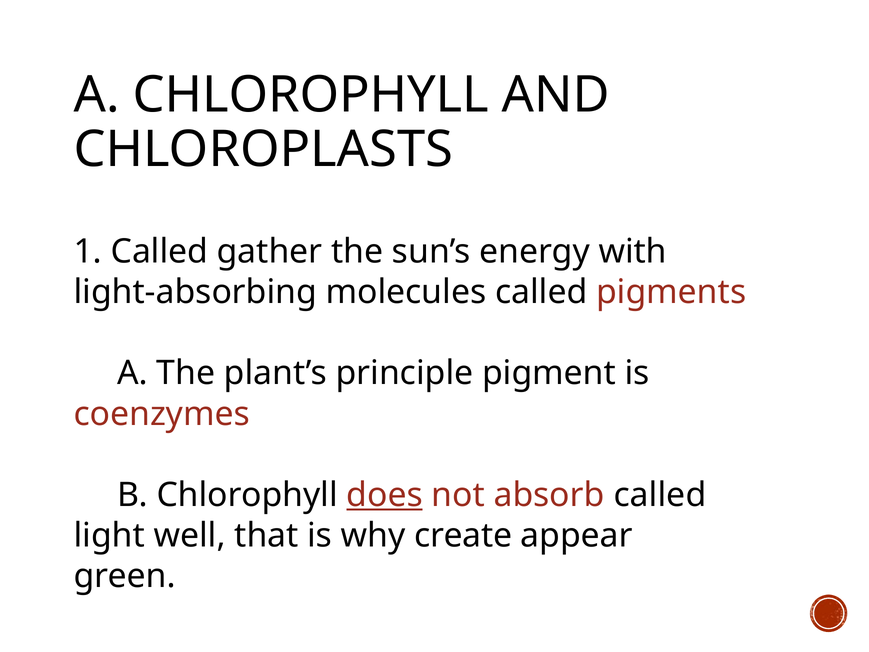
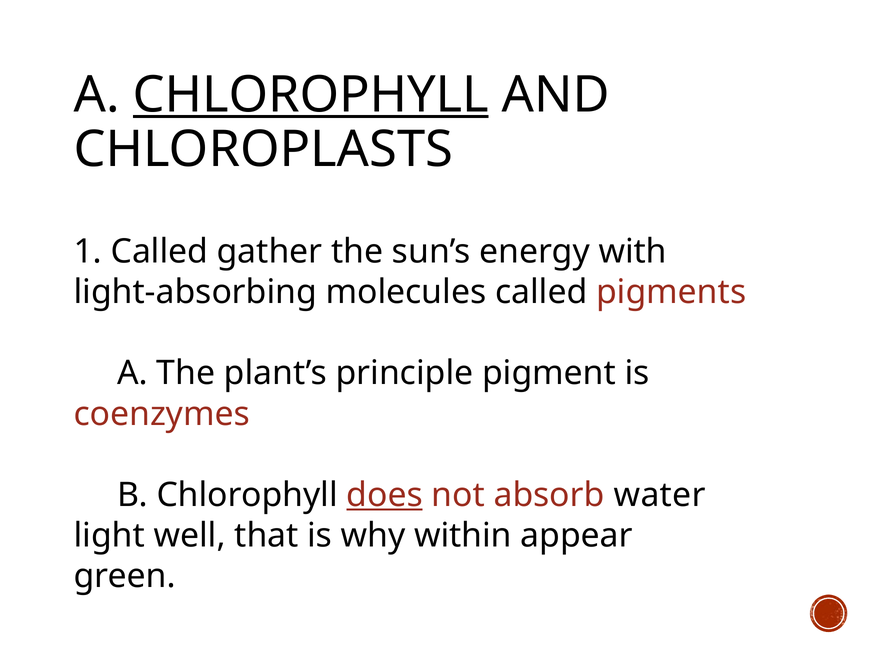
CHLOROPHYLL underline: none -> present (311, 95)
absorb called: called -> water (660, 495)
create: create -> within (463, 535)
